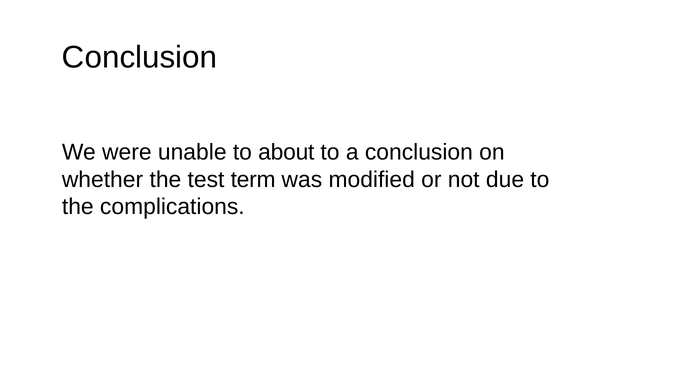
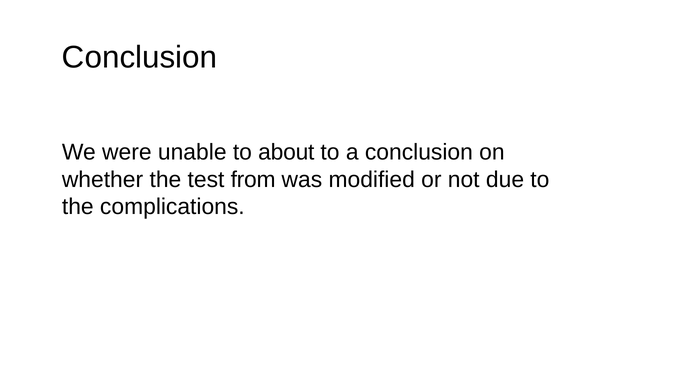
term: term -> from (253, 180)
